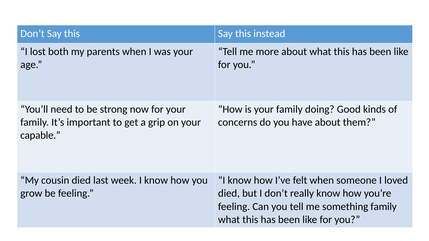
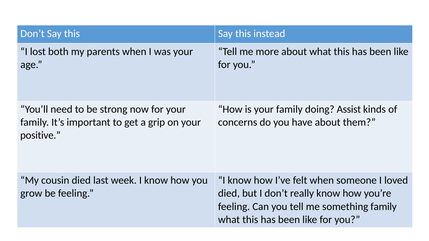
Good: Good -> Assist (349, 109)
capable: capable -> positive (40, 136)
